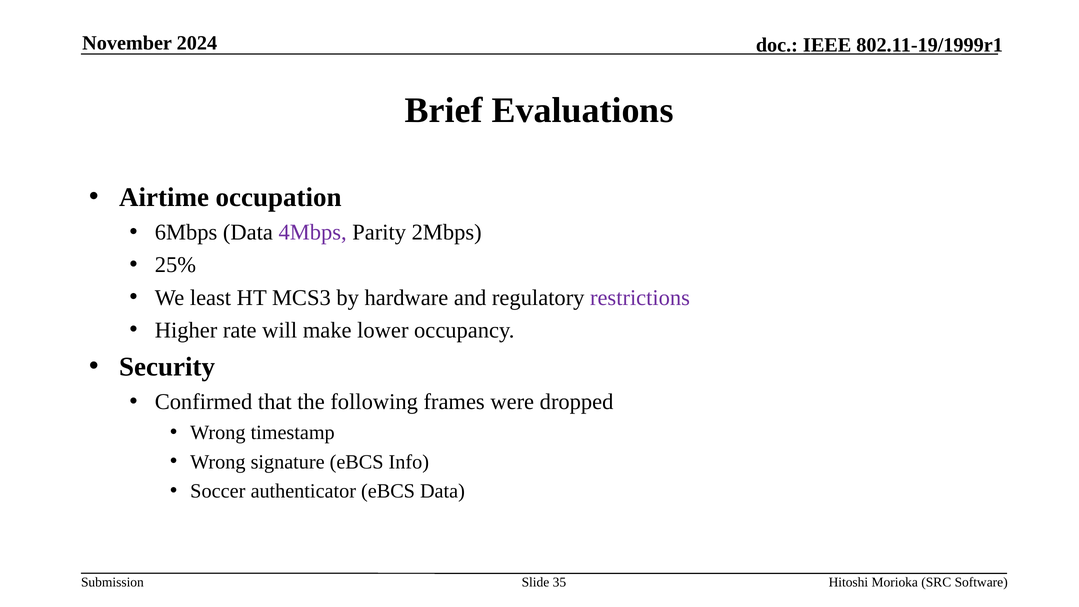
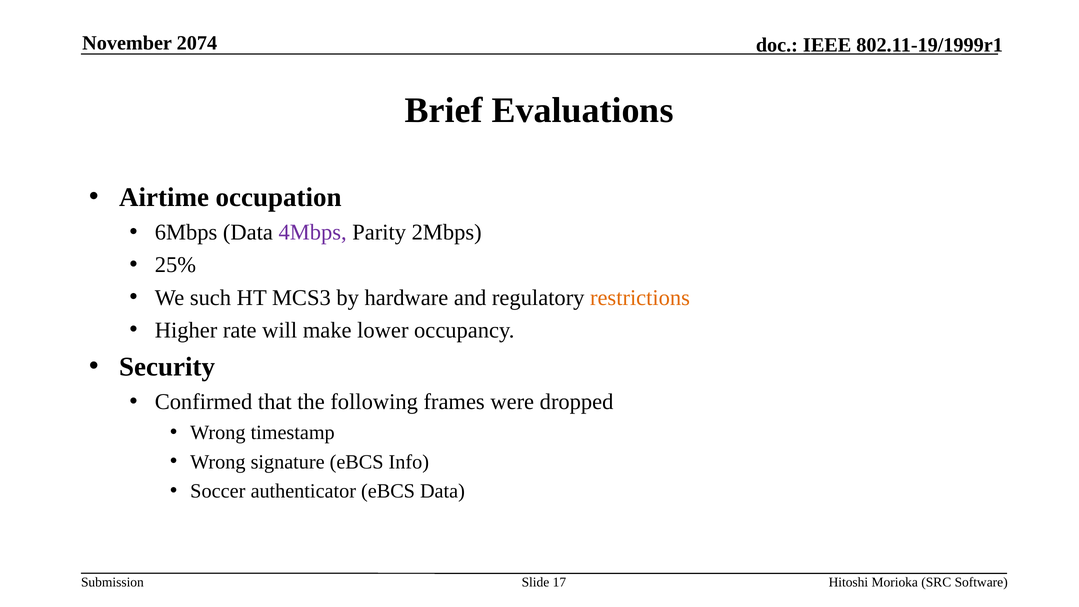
2024: 2024 -> 2074 (197, 43)
least: least -> such (210, 298)
restrictions colour: purple -> orange (640, 298)
35: 35 -> 17 (559, 582)
